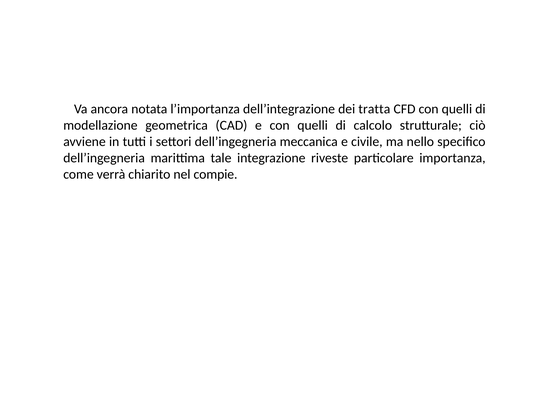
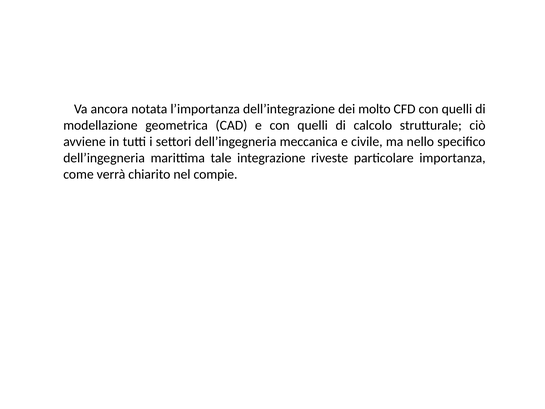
tratta: tratta -> molto (374, 109)
